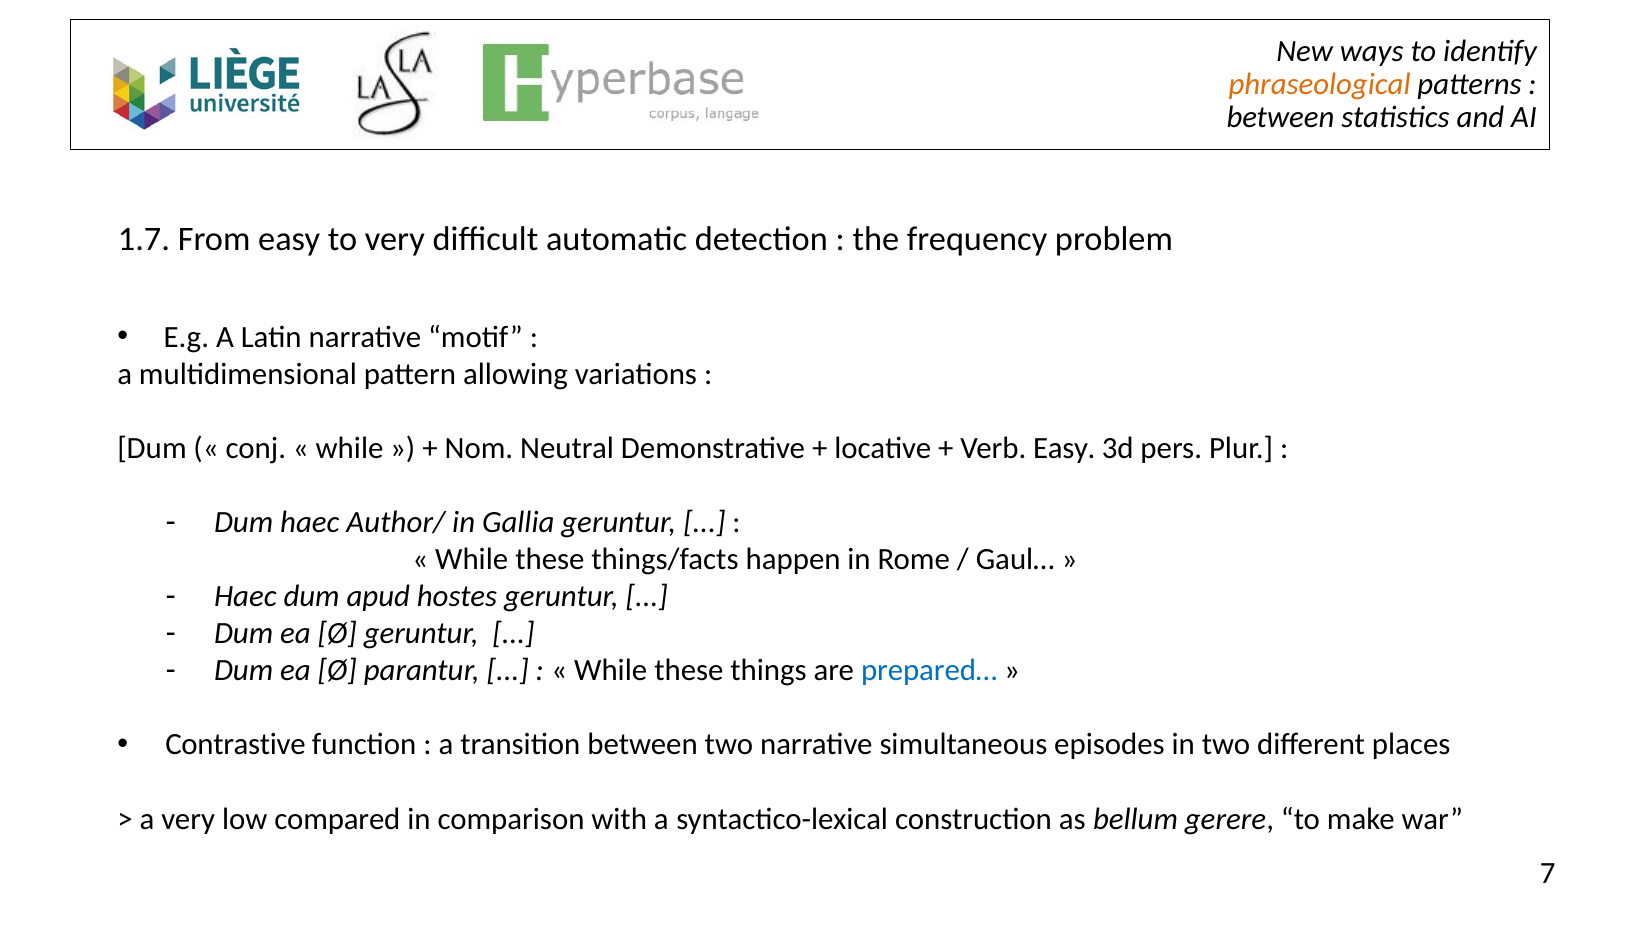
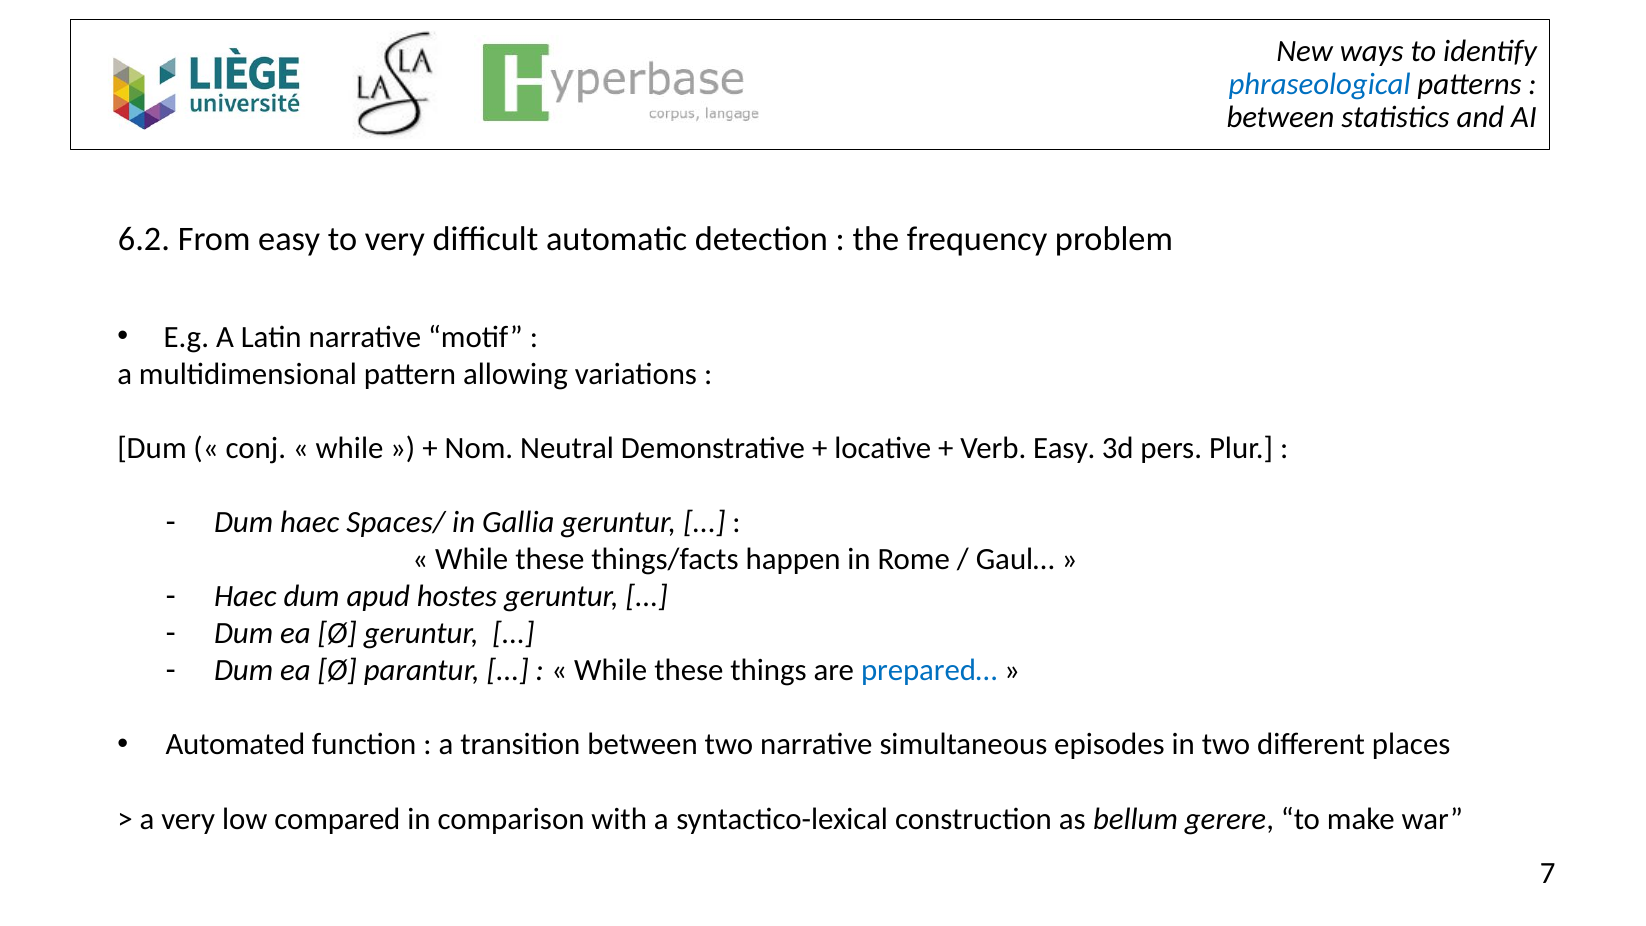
phraseological colour: orange -> blue (1320, 84)
1.7: 1.7 -> 6.2 (144, 240)
Author/: Author/ -> Spaces/ (396, 522)
Contrastive: Contrastive -> Automated (235, 745)
